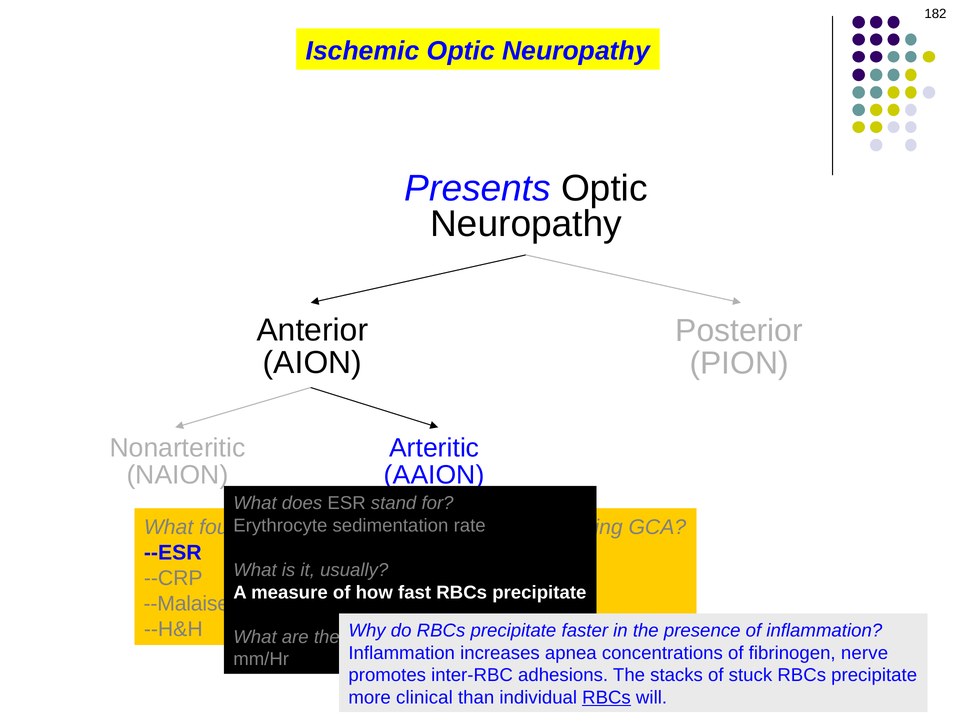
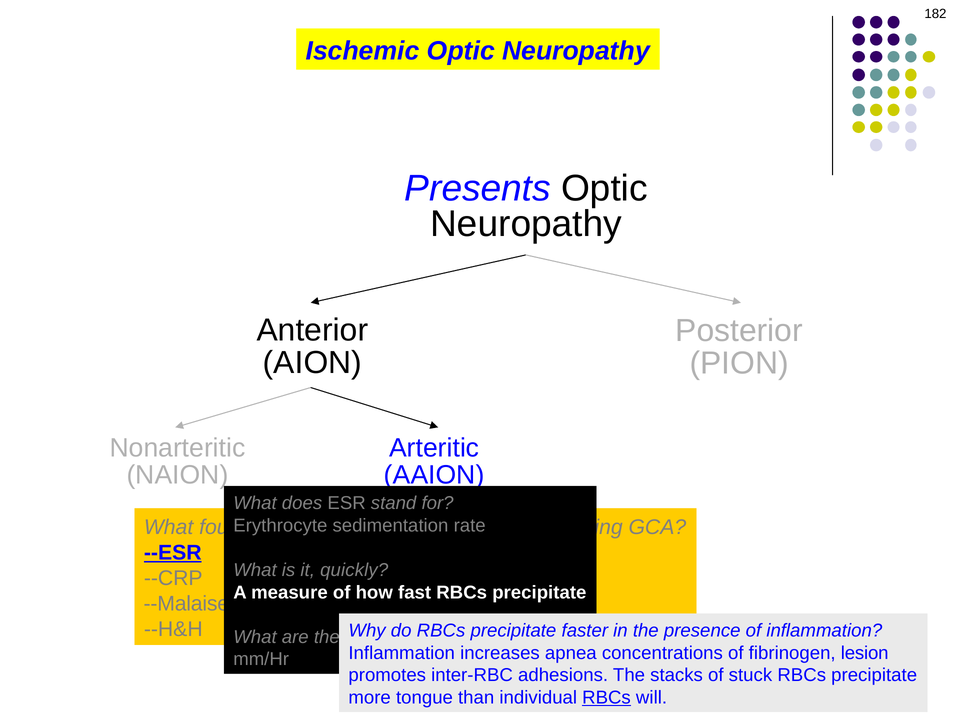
--ESR underline: none -> present (173, 553)
usually: usually -> quickly (354, 570)
nerve: nerve -> lesion (865, 653)
clinical: clinical -> tongue (425, 698)
